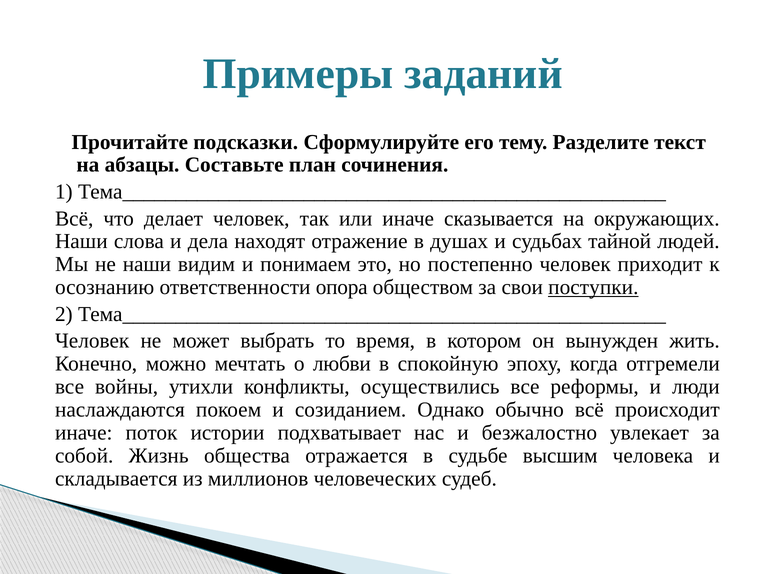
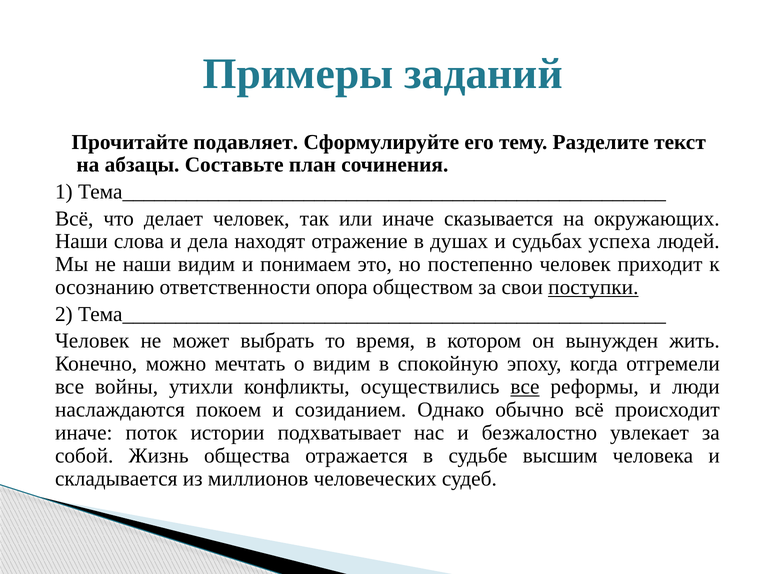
подсказки: подсказки -> подавляет (246, 142)
тайной: тайной -> успеха (619, 242)
о любви: любви -> видим (342, 364)
все underline: none -> present (525, 387)
